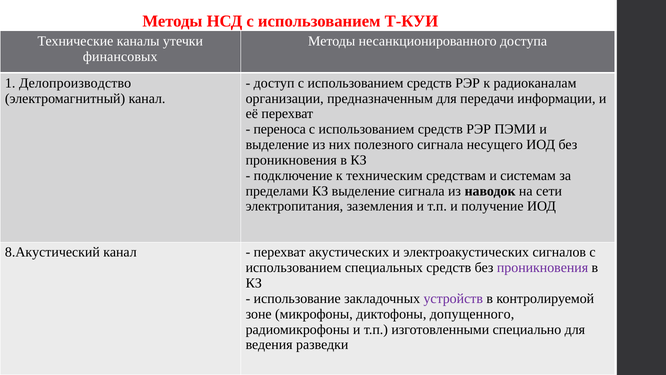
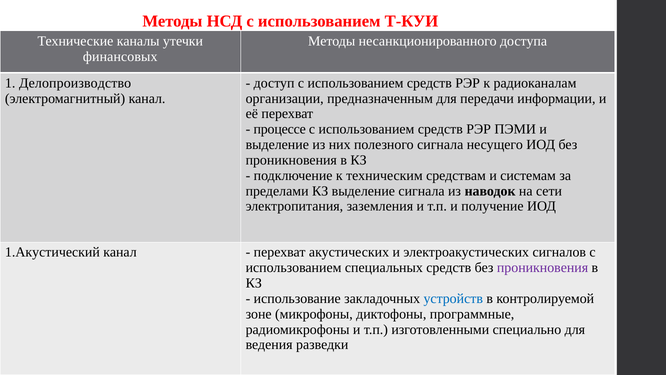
переноса: переноса -> процессе (280, 129)
8.Акустический: 8.Акустический -> 1.Акустический (52, 252)
устройств colour: purple -> blue (453, 298)
допущенного: допущенного -> программные (472, 314)
